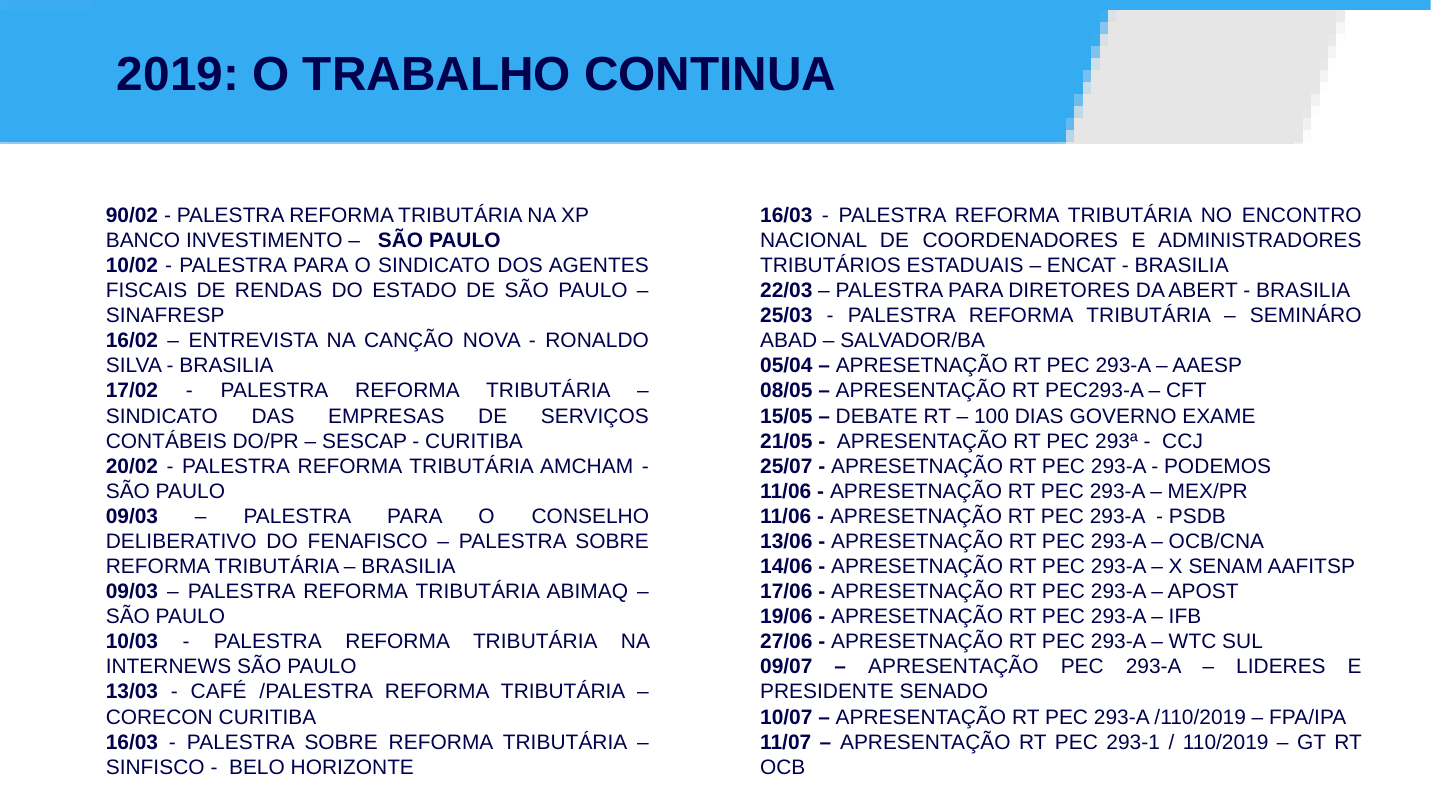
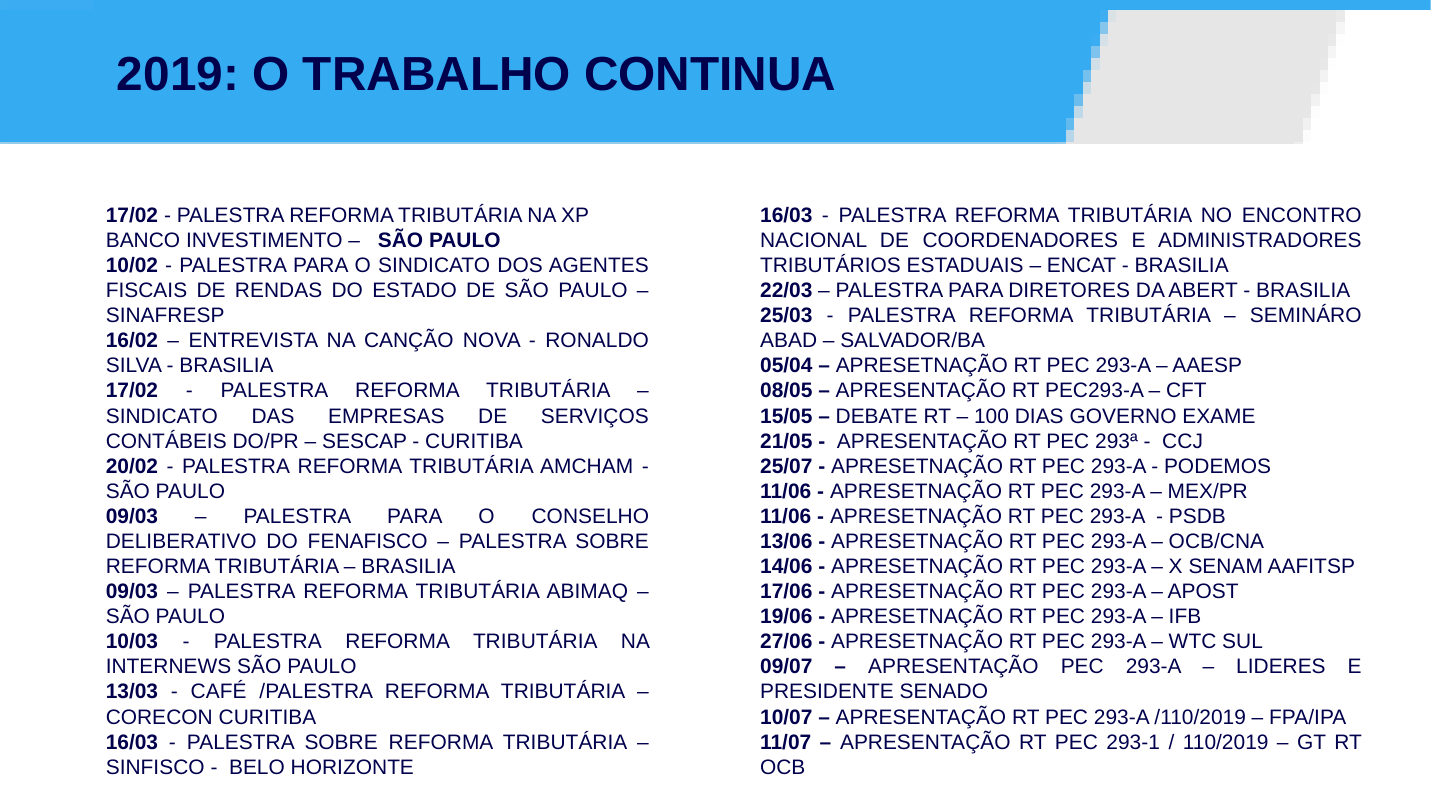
90/02: 90/02 -> 17/02 (132, 215)
